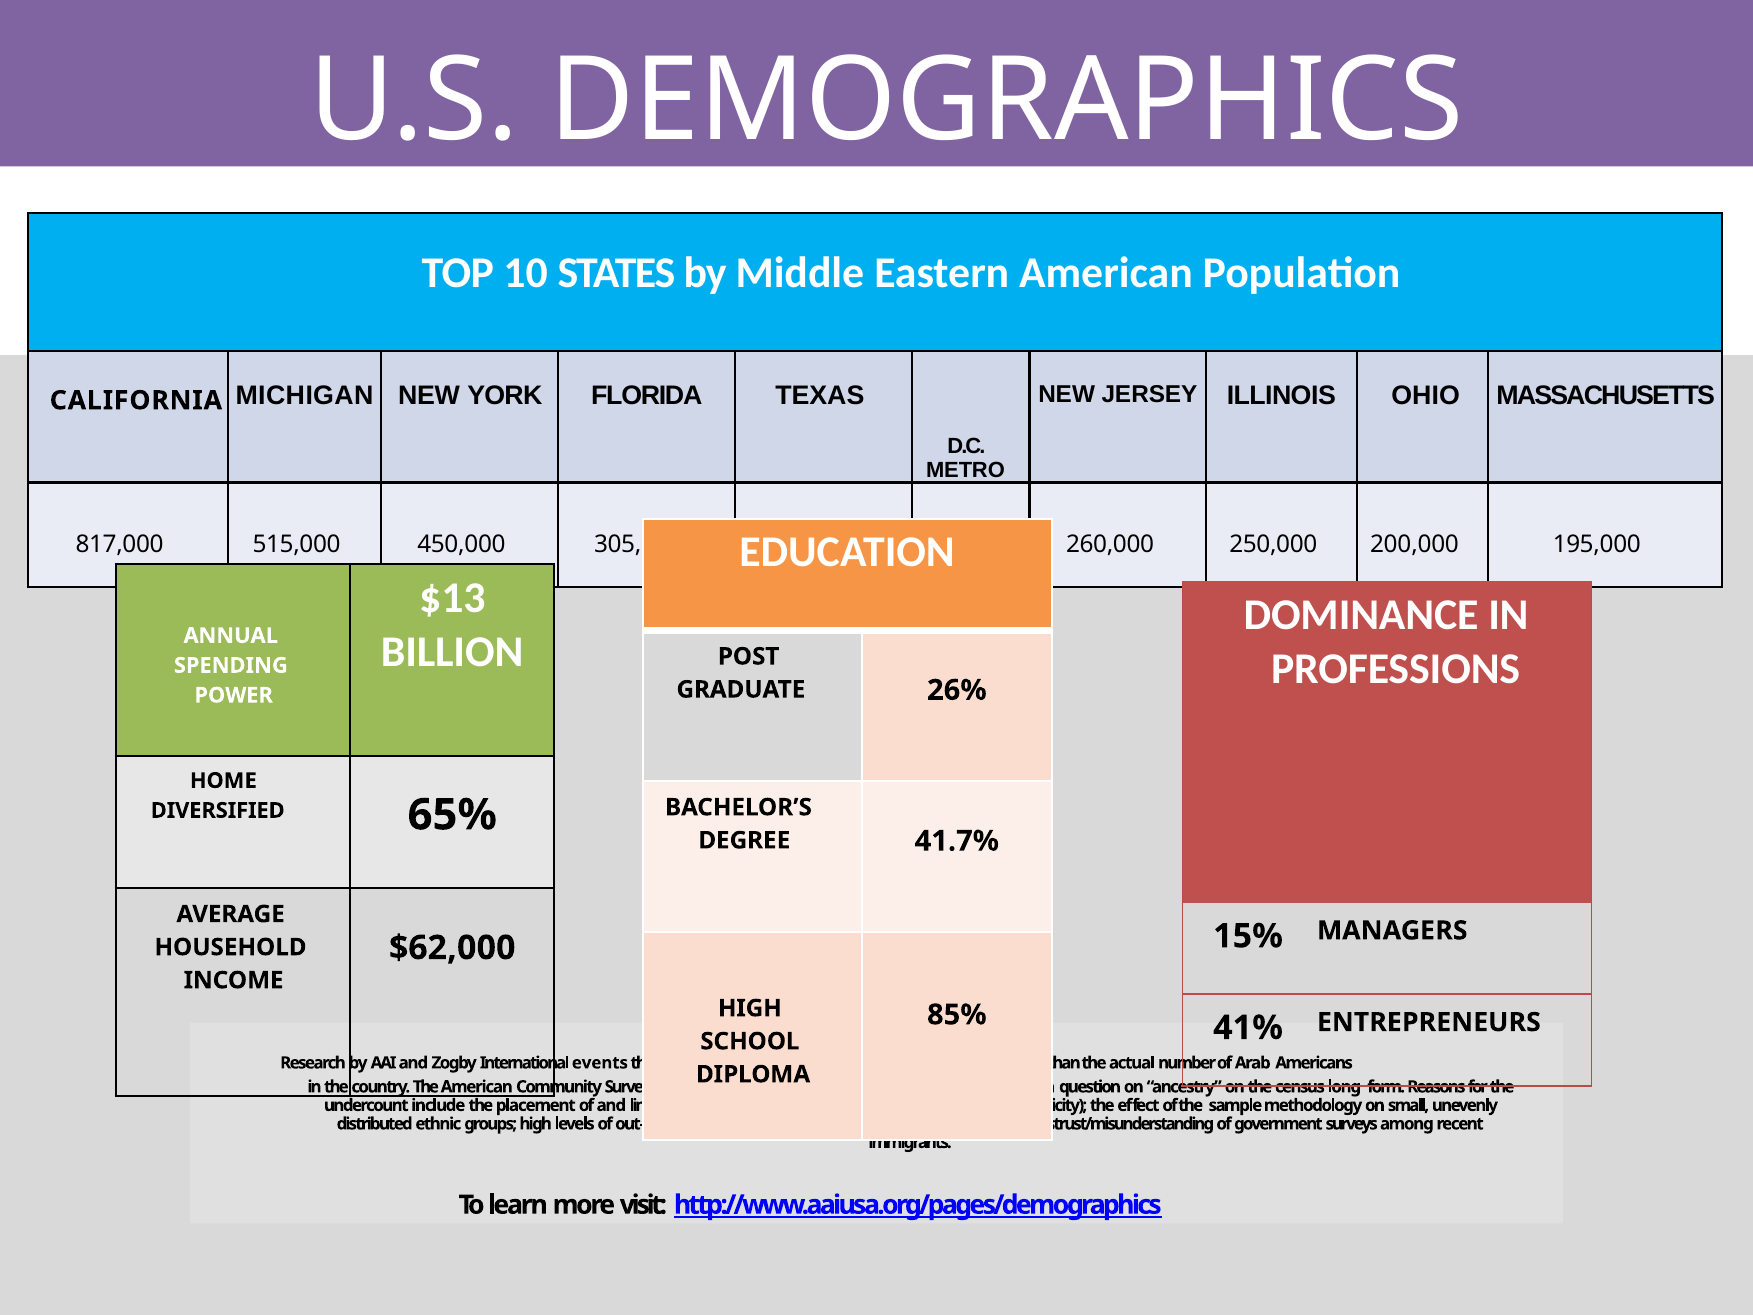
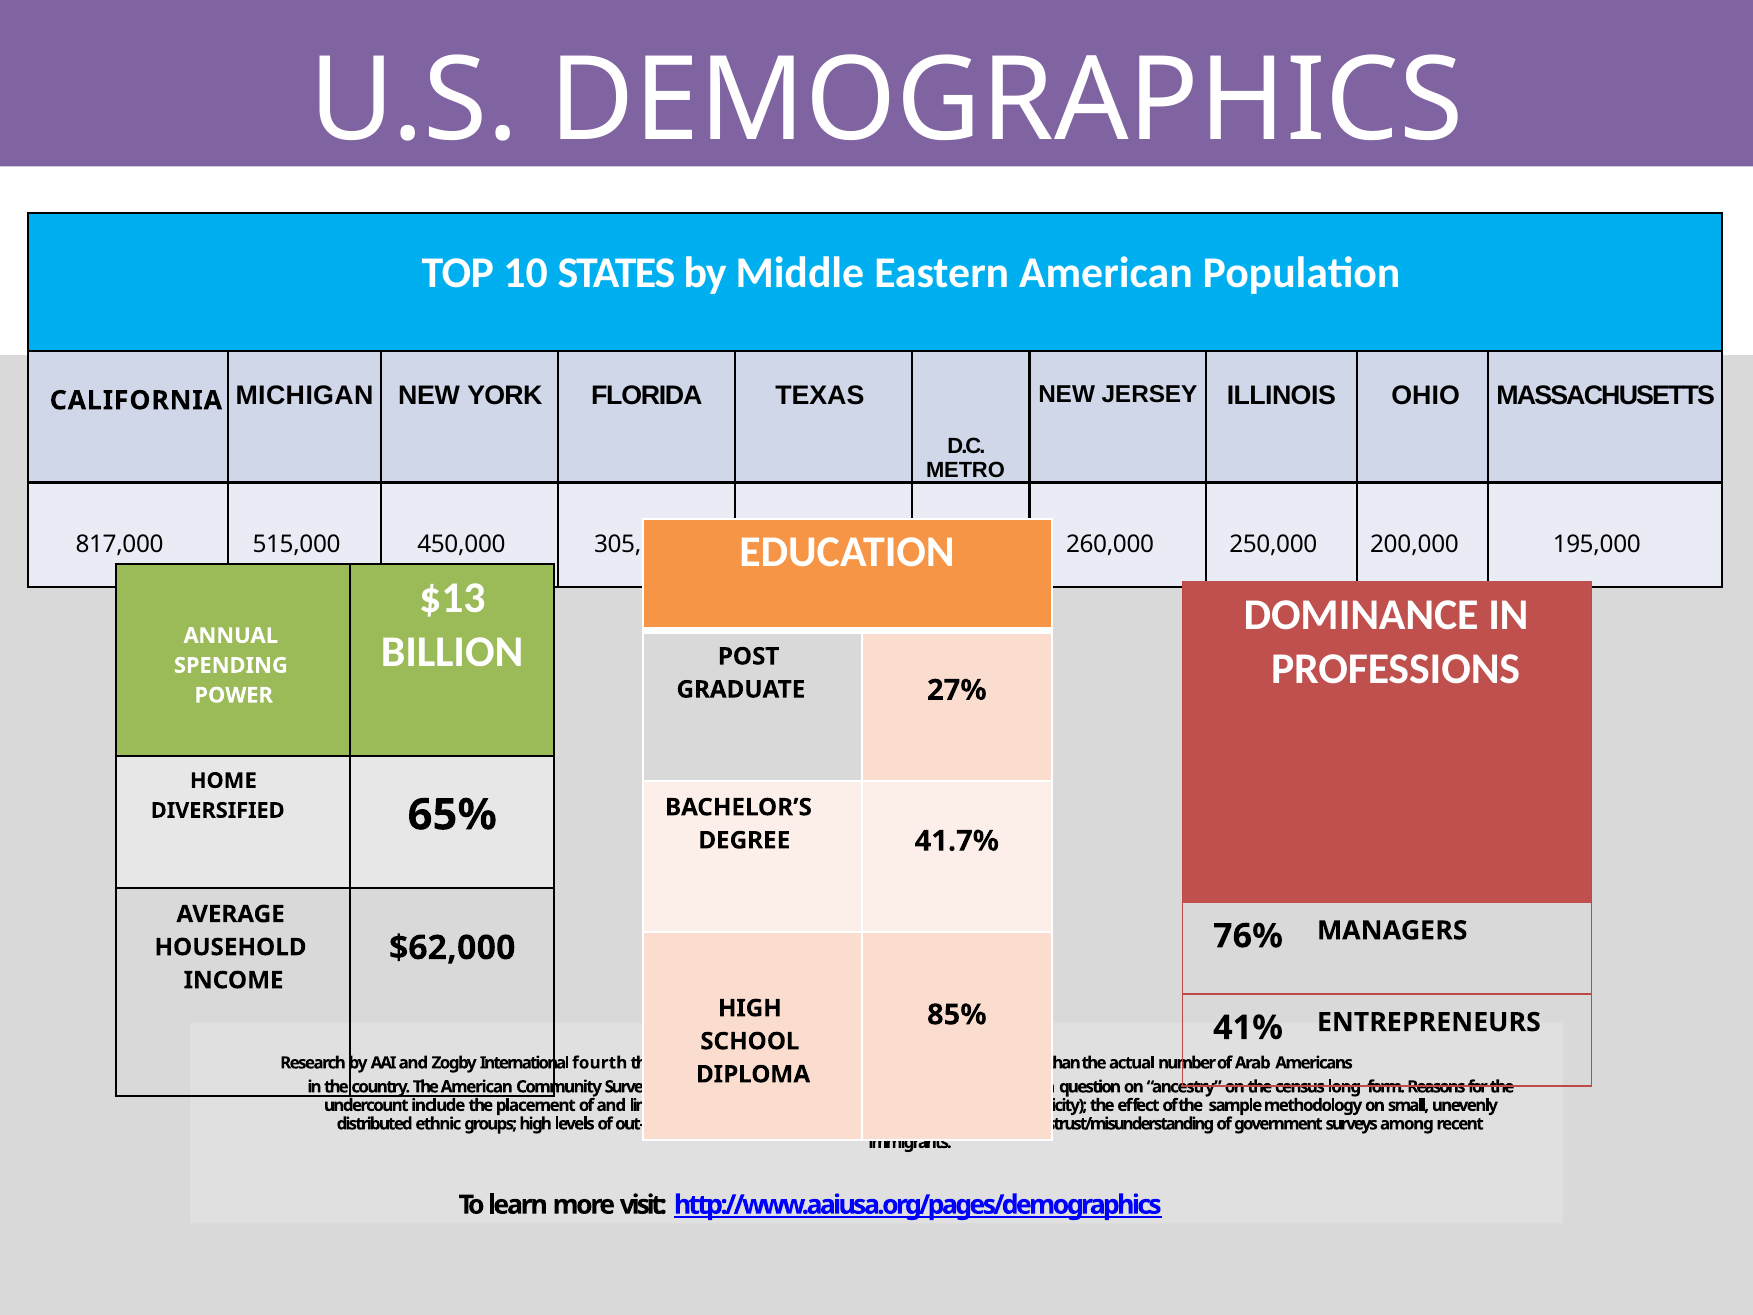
26%: 26% -> 27% (957, 690)
15%: 15% -> 76% (1248, 936)
International events: events -> fourth (600, 1063)
